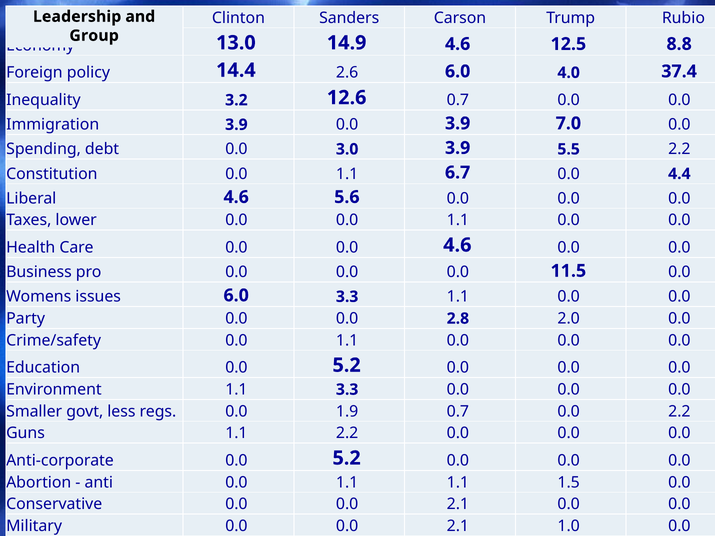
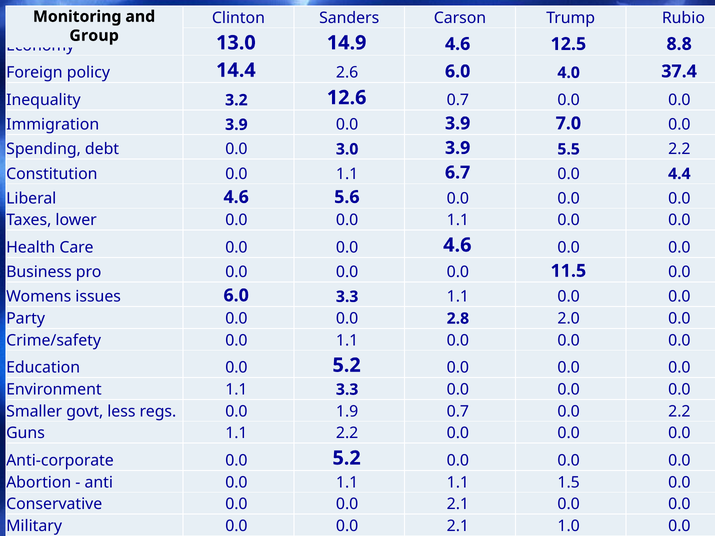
Leadership: Leadership -> Monitoring (77, 17)
